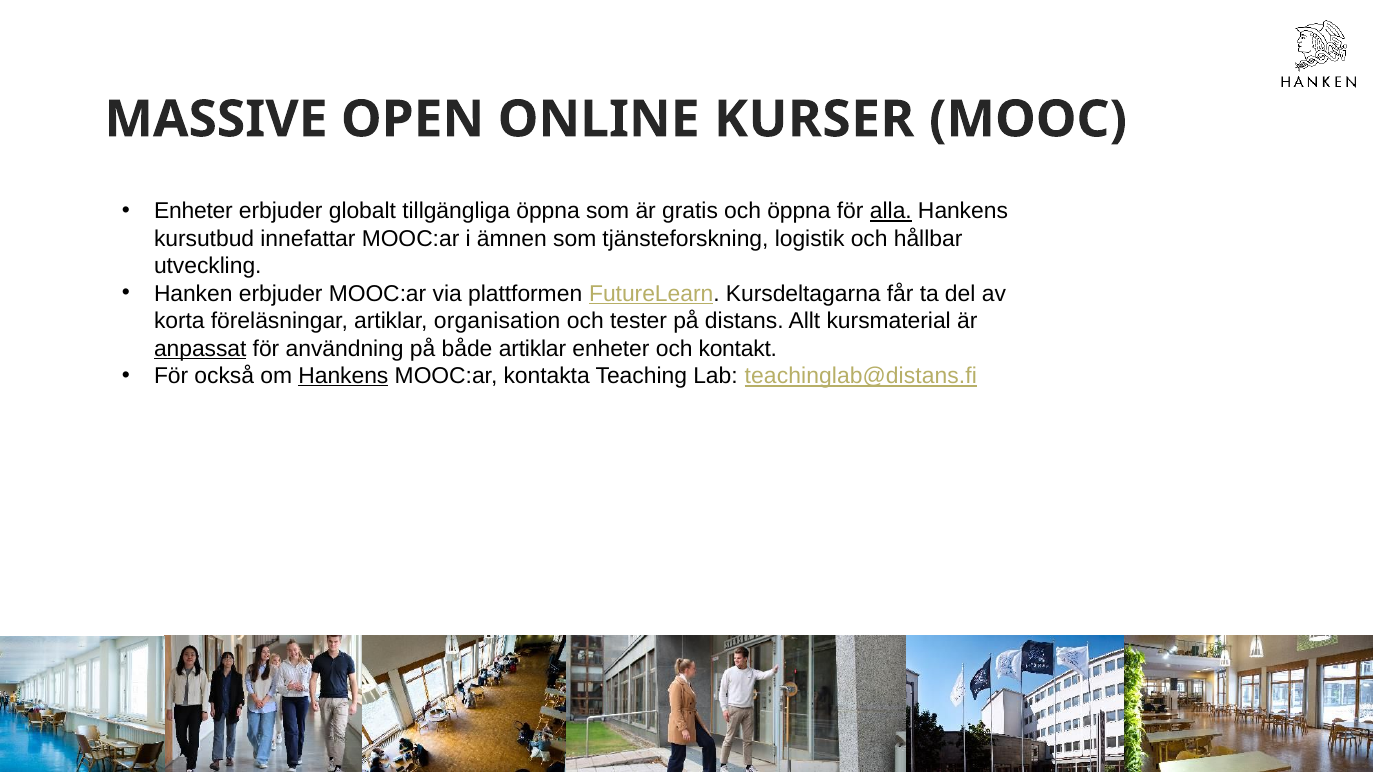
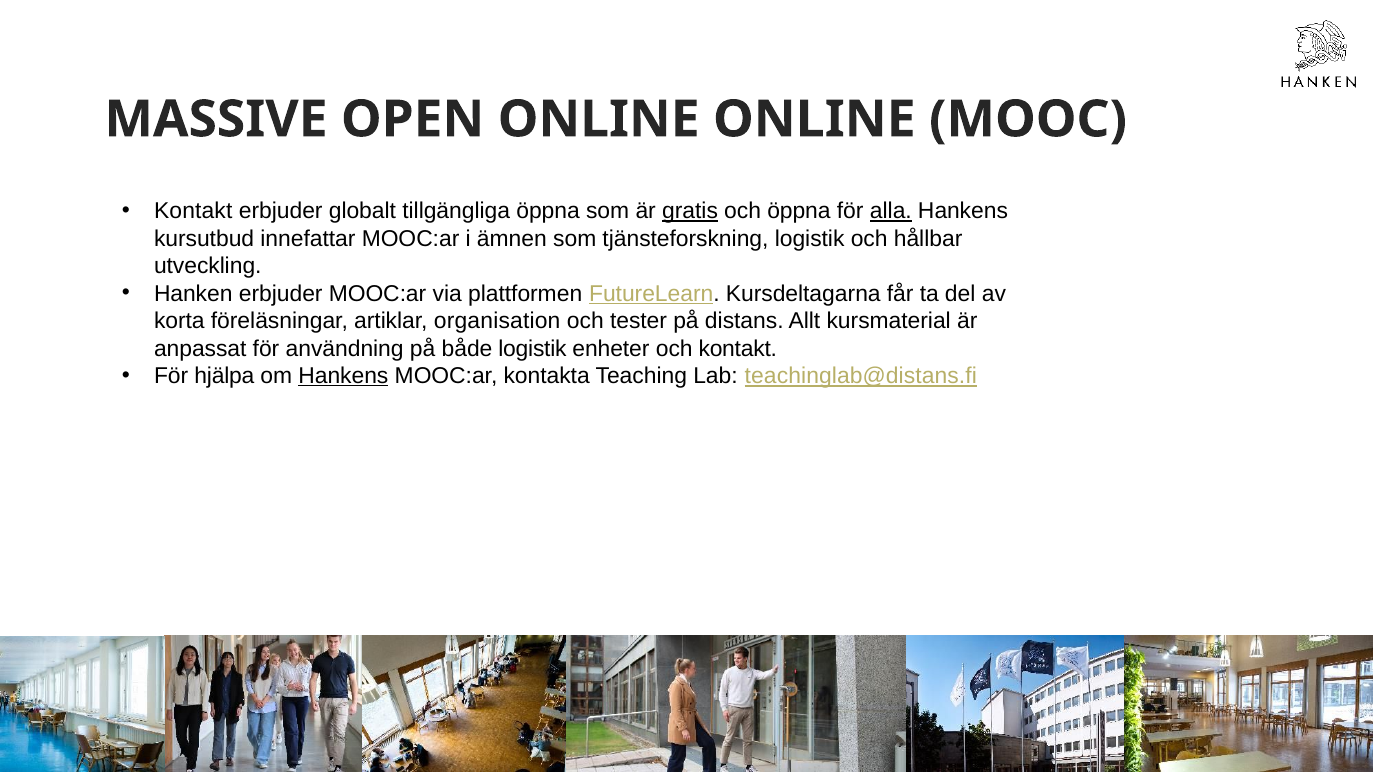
ONLINE KURSER: KURSER -> ONLINE (814, 119)
Enheter: Enheter -> Kontakt (193, 211)
gratis underline: none -> present (690, 211)
anpassat underline: present -> none (200, 349)
både artiklar: artiklar -> logistik (532, 349)
också: också -> hjälpa (224, 376)
